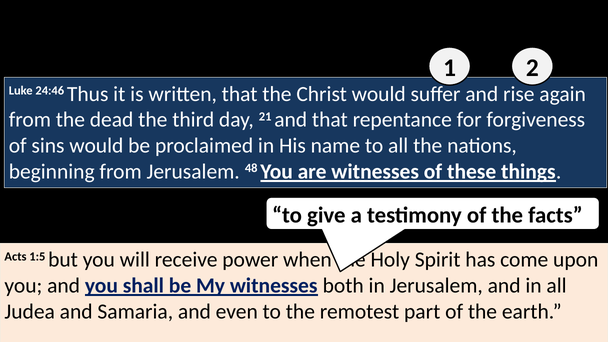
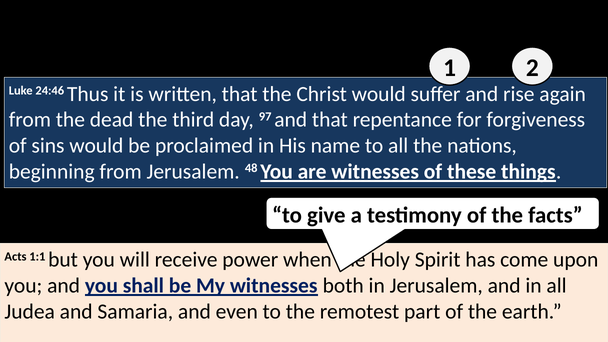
21: 21 -> 97 (265, 116)
1:5: 1:5 -> 1:1 (37, 256)
